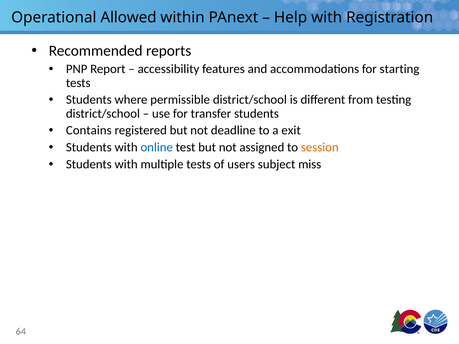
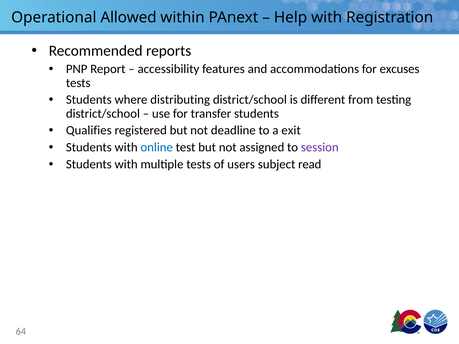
starting: starting -> excuses (400, 69)
permissible: permissible -> distributing (180, 100)
Contains: Contains -> Qualifies (89, 131)
session colour: orange -> purple (320, 147)
miss: miss -> read (310, 164)
